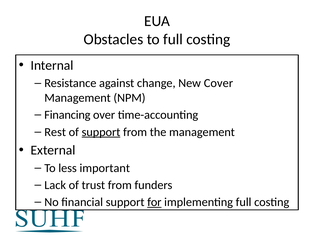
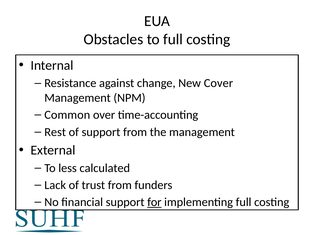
Financing: Financing -> Common (67, 115)
support underline: present -> none (101, 132)
important: important -> calculated (105, 168)
